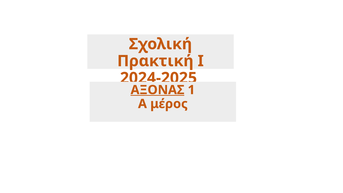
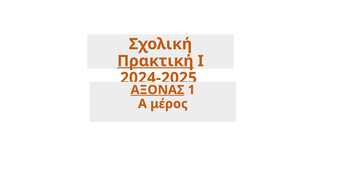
Πρακτική underline: none -> present (155, 61)
